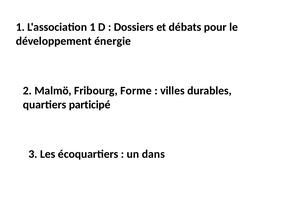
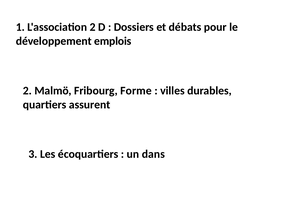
L'association 1: 1 -> 2 (93, 27)
énergie: énergie -> emplois (113, 41)
participé: participé -> assurent (90, 104)
